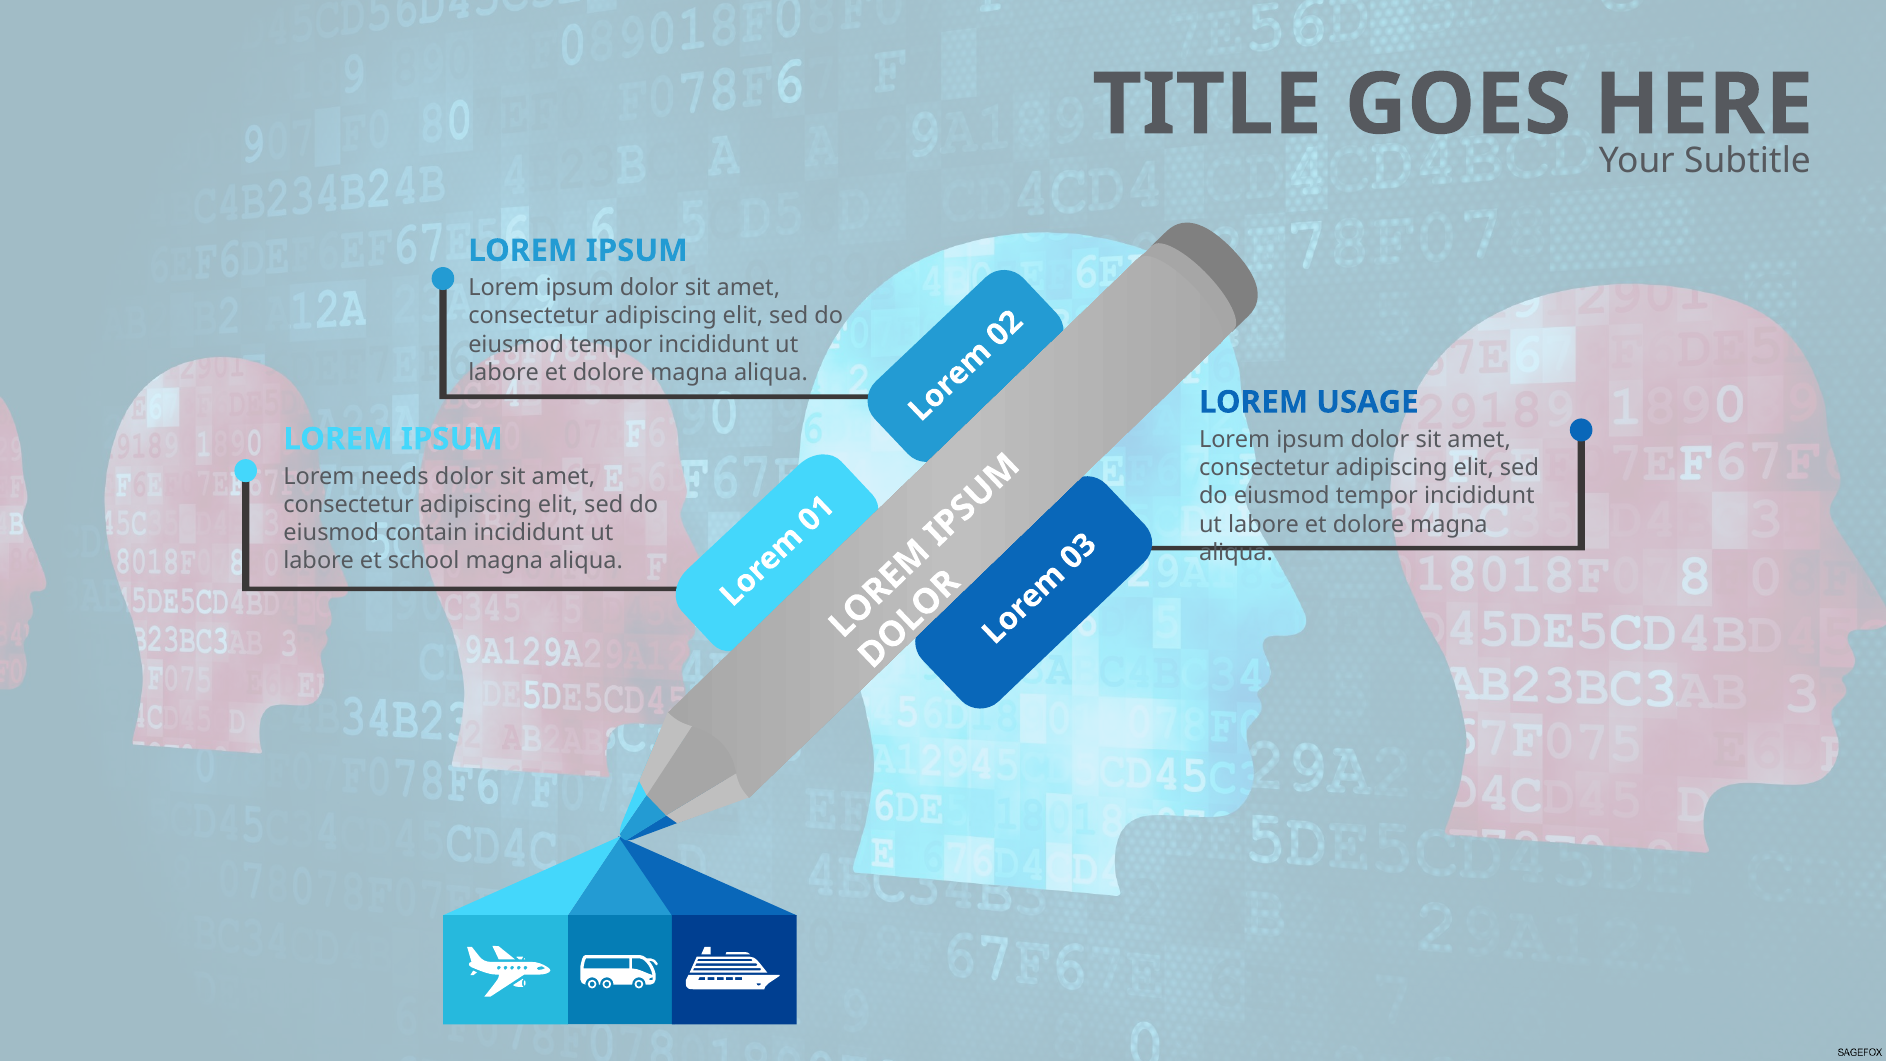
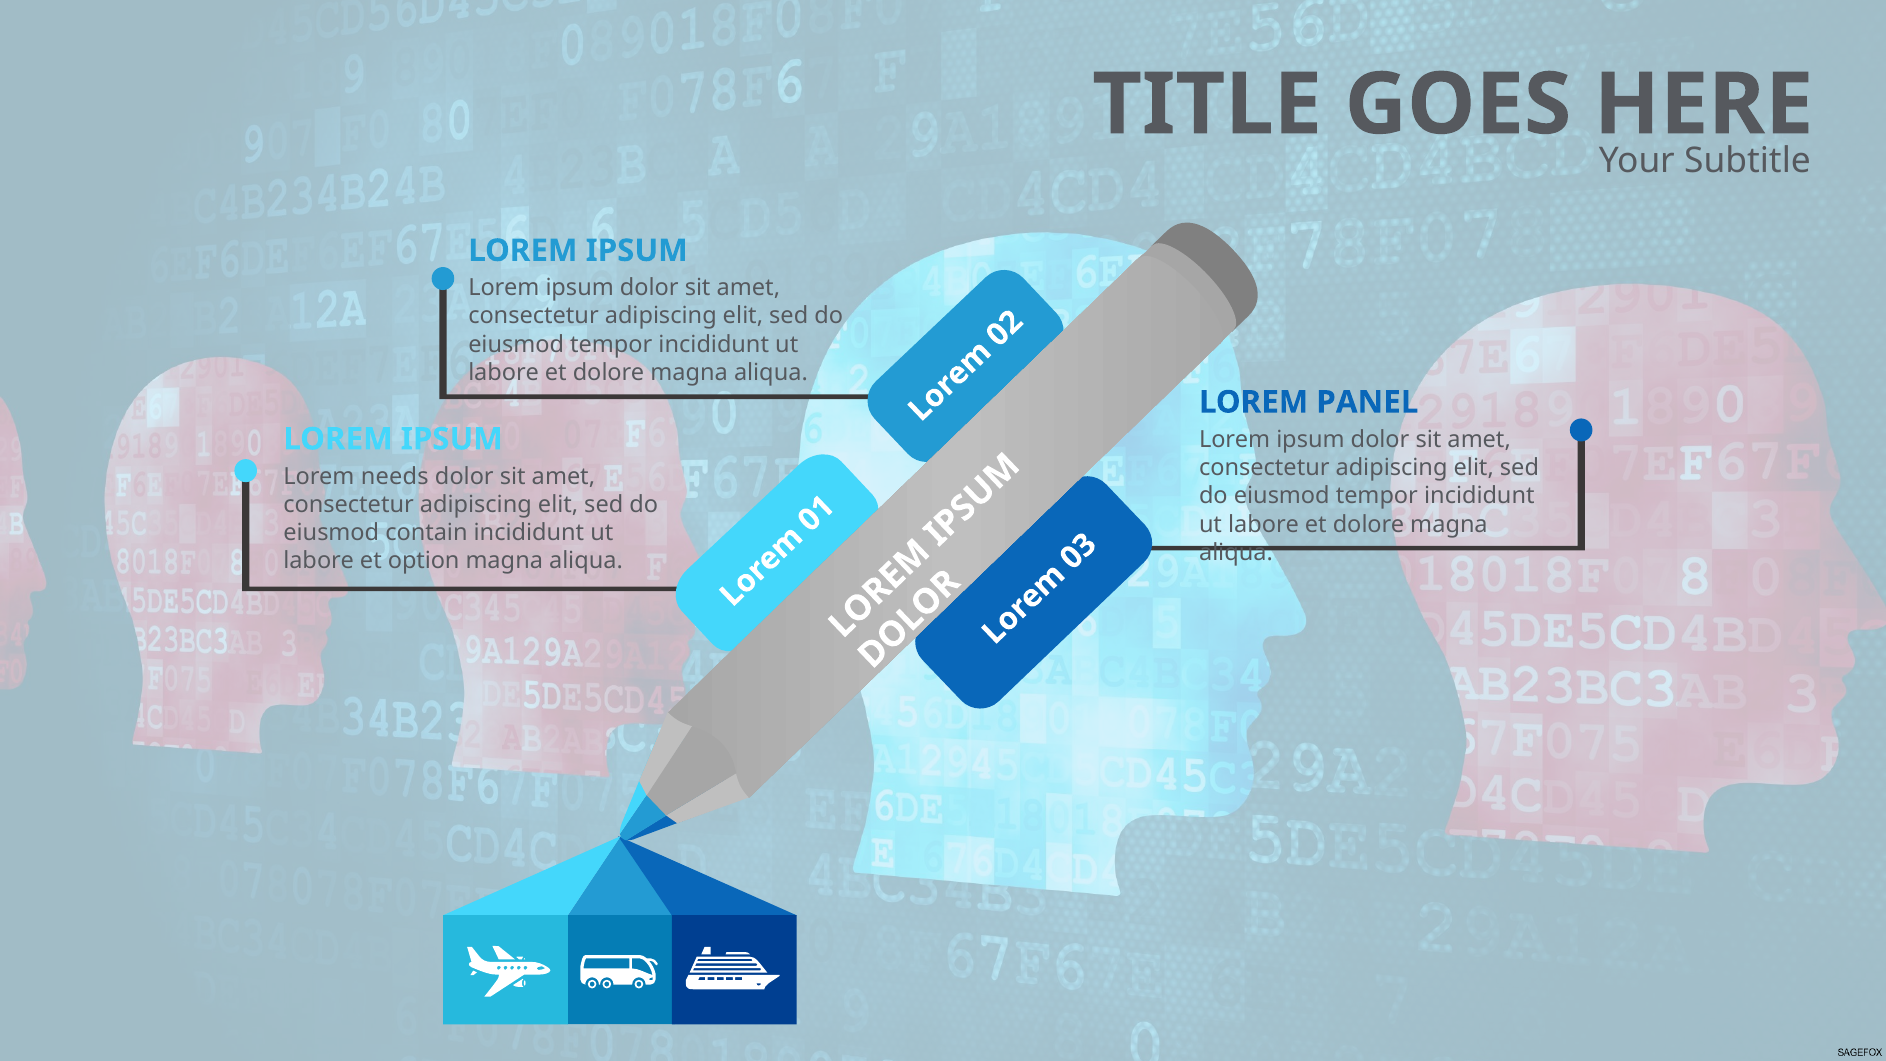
USAGE: USAGE -> PANEL (1367, 402)
school: school -> option (424, 561)
